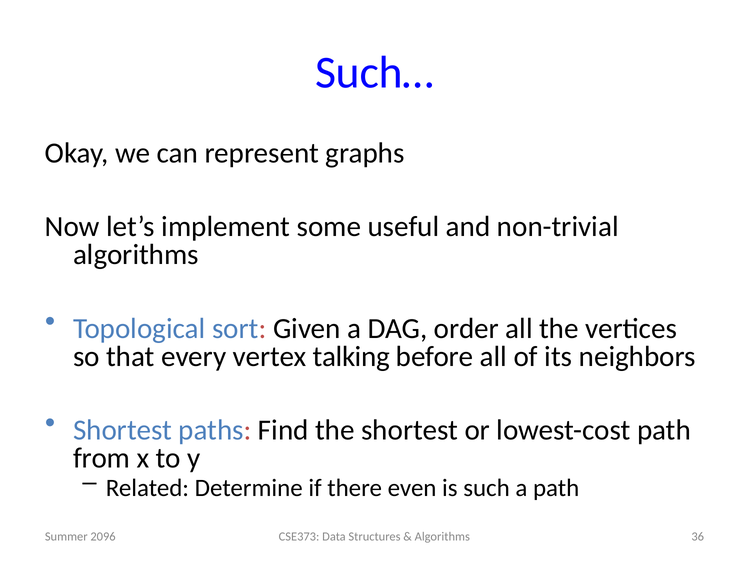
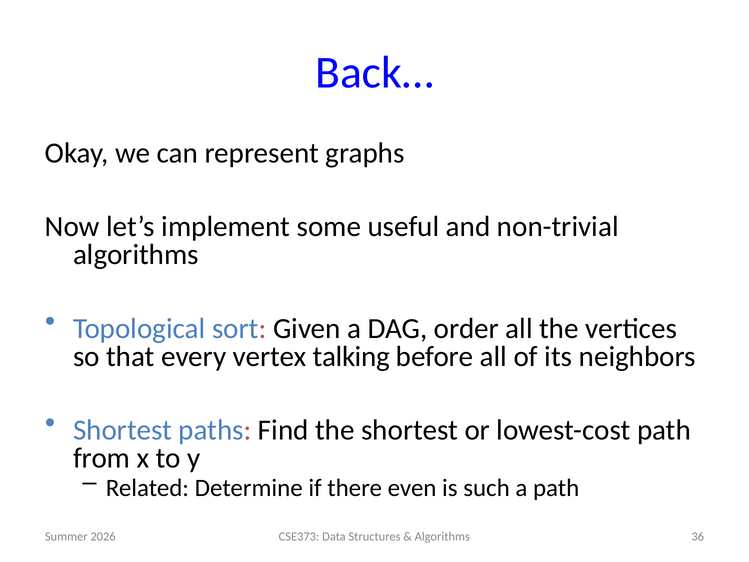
Such…: Such… -> Back… (374, 73)
2096: 2096 -> 2026 (103, 536)
